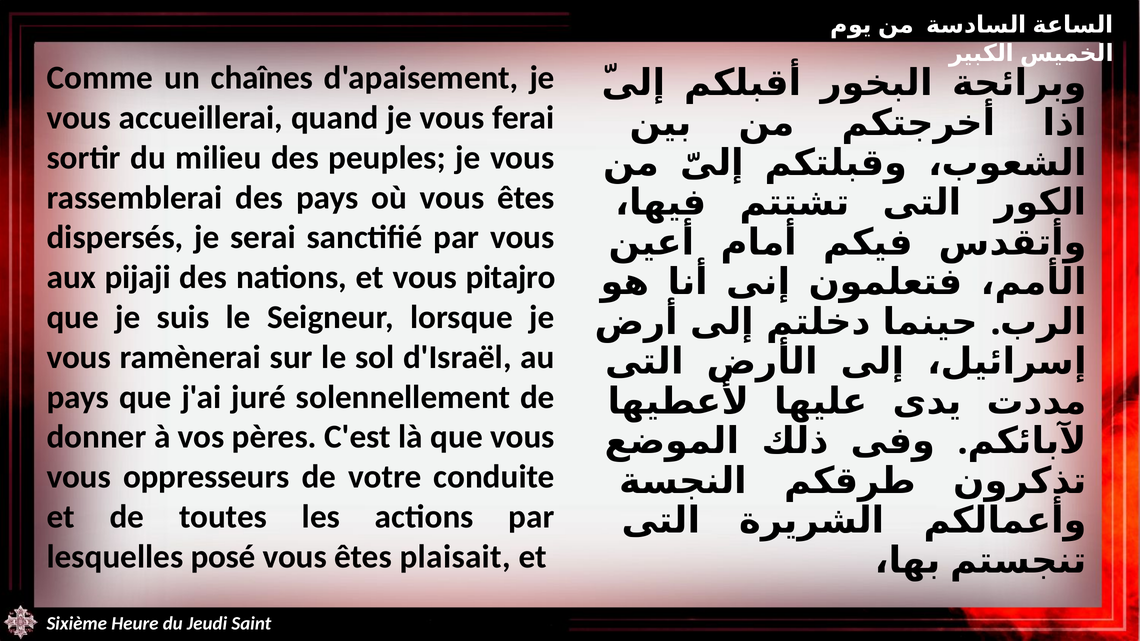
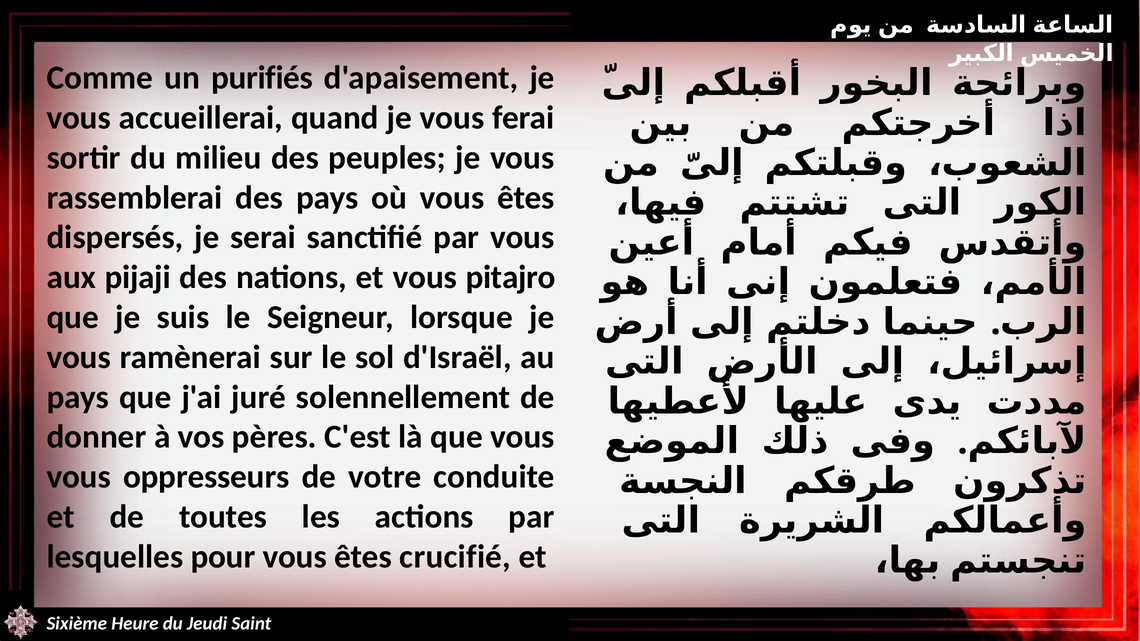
chaînes: chaînes -> purifiés (262, 78)
posé: posé -> pour (223, 557)
plaisait: plaisait -> crucifié (455, 557)
